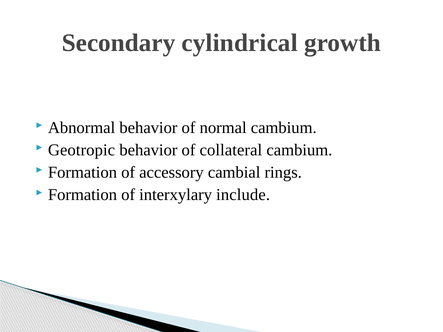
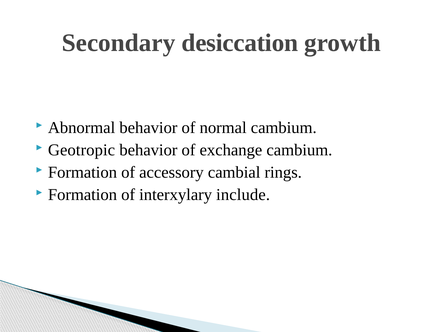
cylindrical: cylindrical -> desiccation (240, 43)
collateral: collateral -> exchange (231, 150)
